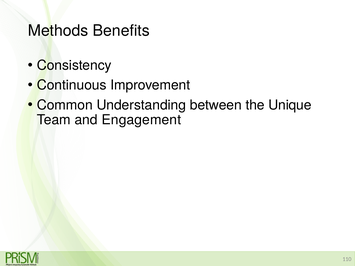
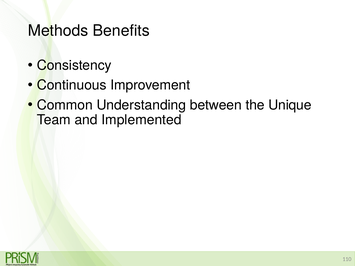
Engagement: Engagement -> Implemented (141, 120)
